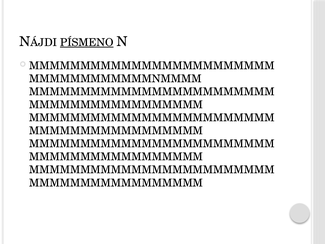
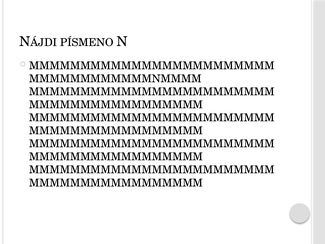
PÍSMENO underline: present -> none (87, 42)
